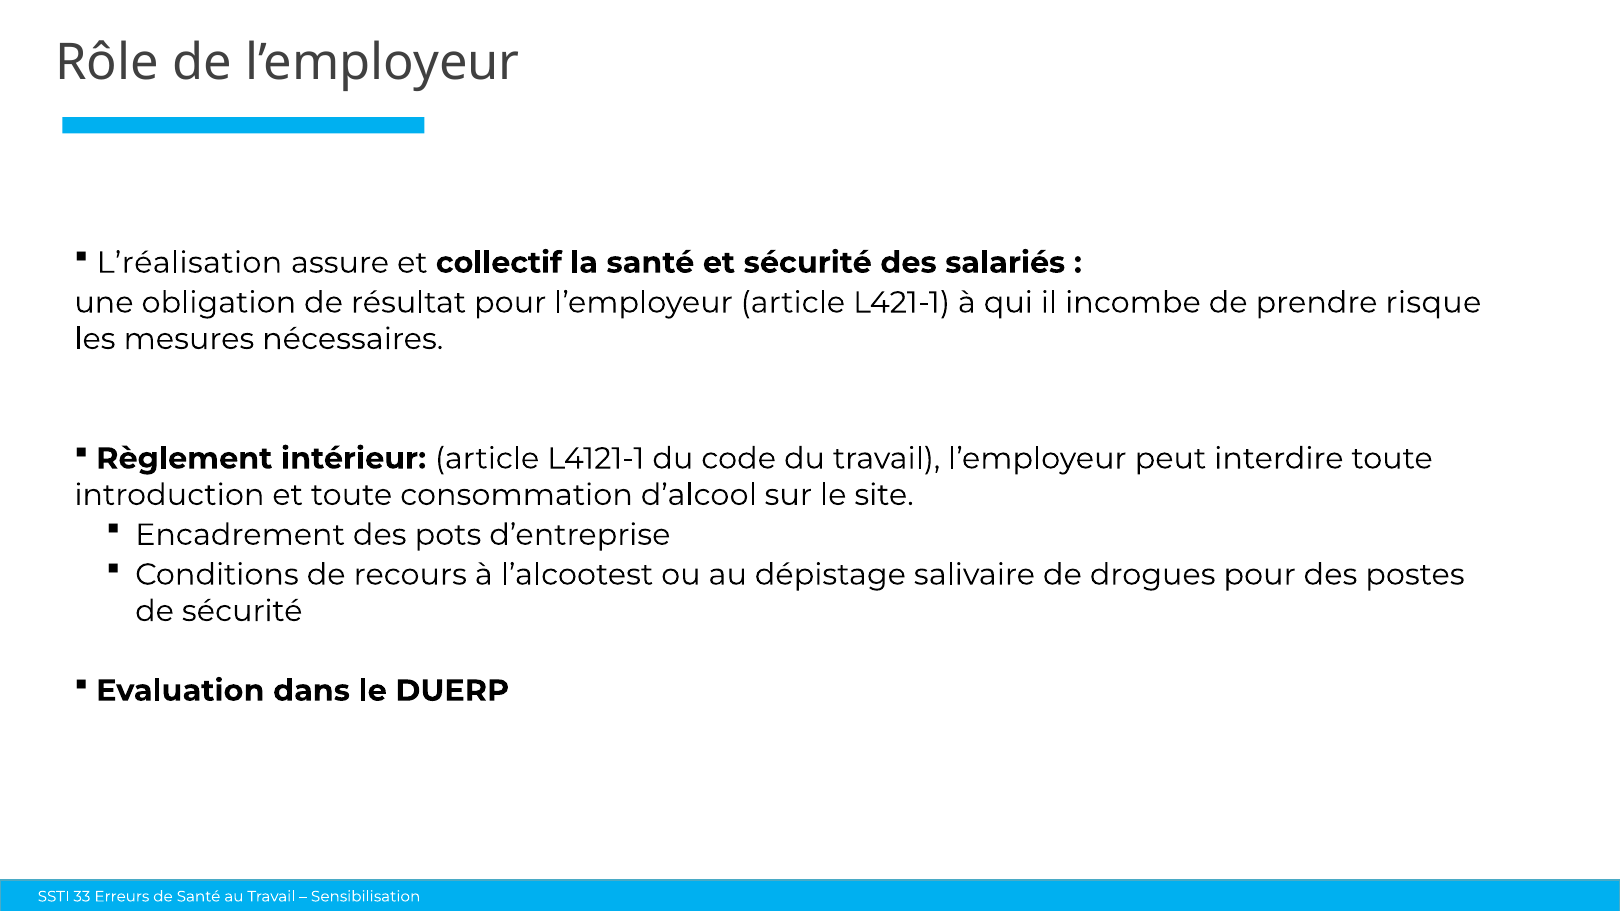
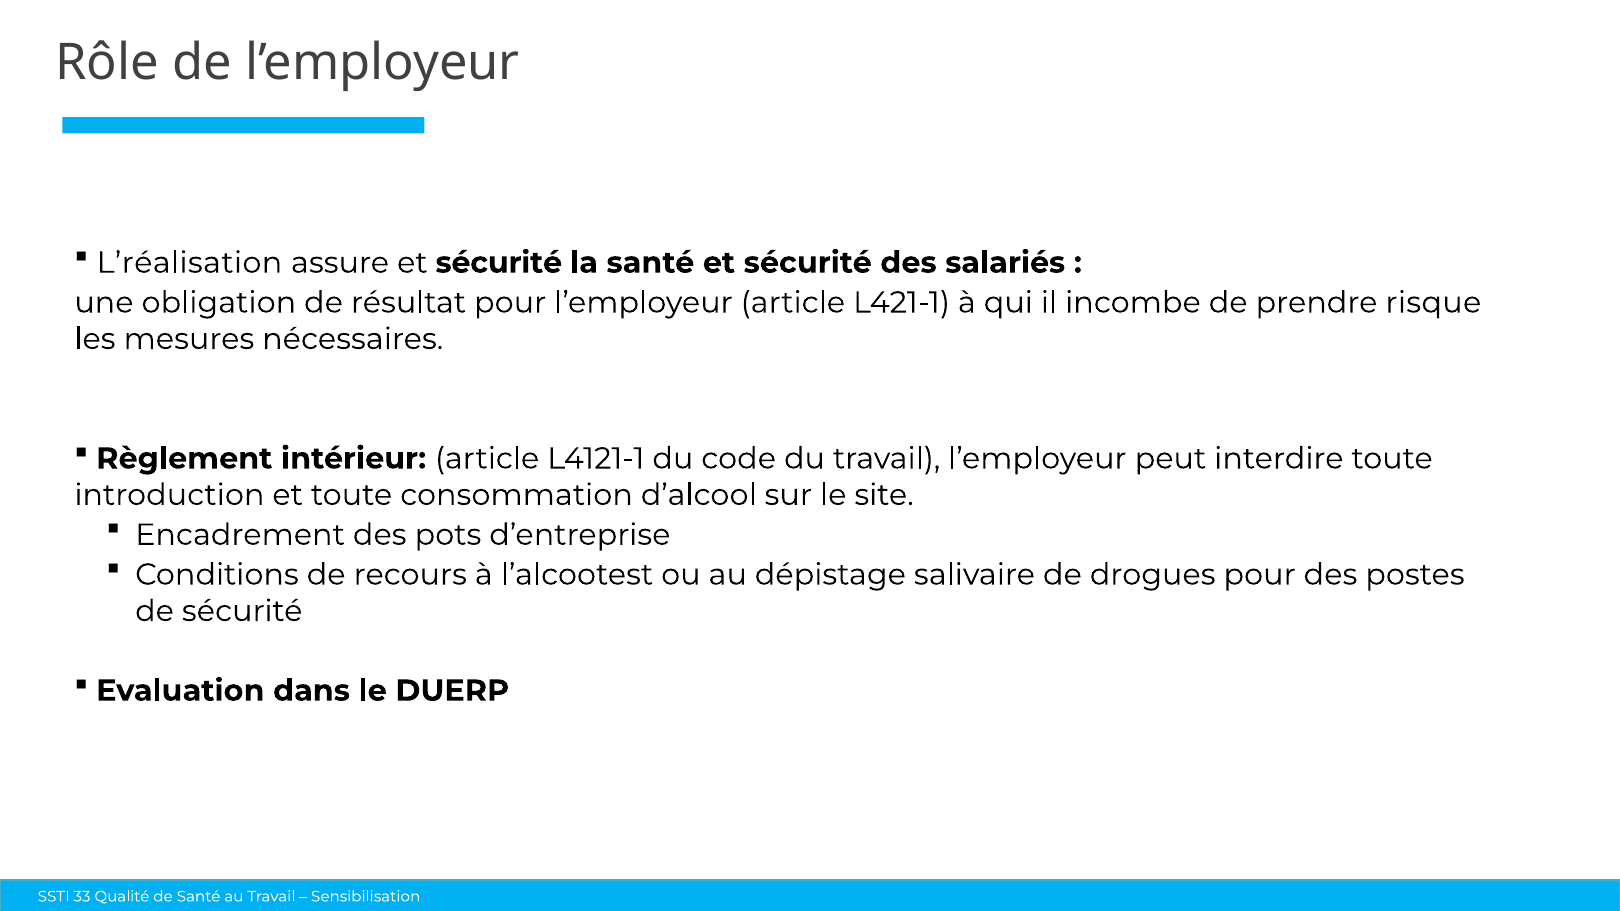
assure et collectif: collectif -> sécurité (499, 263)
Erreurs: Erreurs -> Qualité (122, 897)
